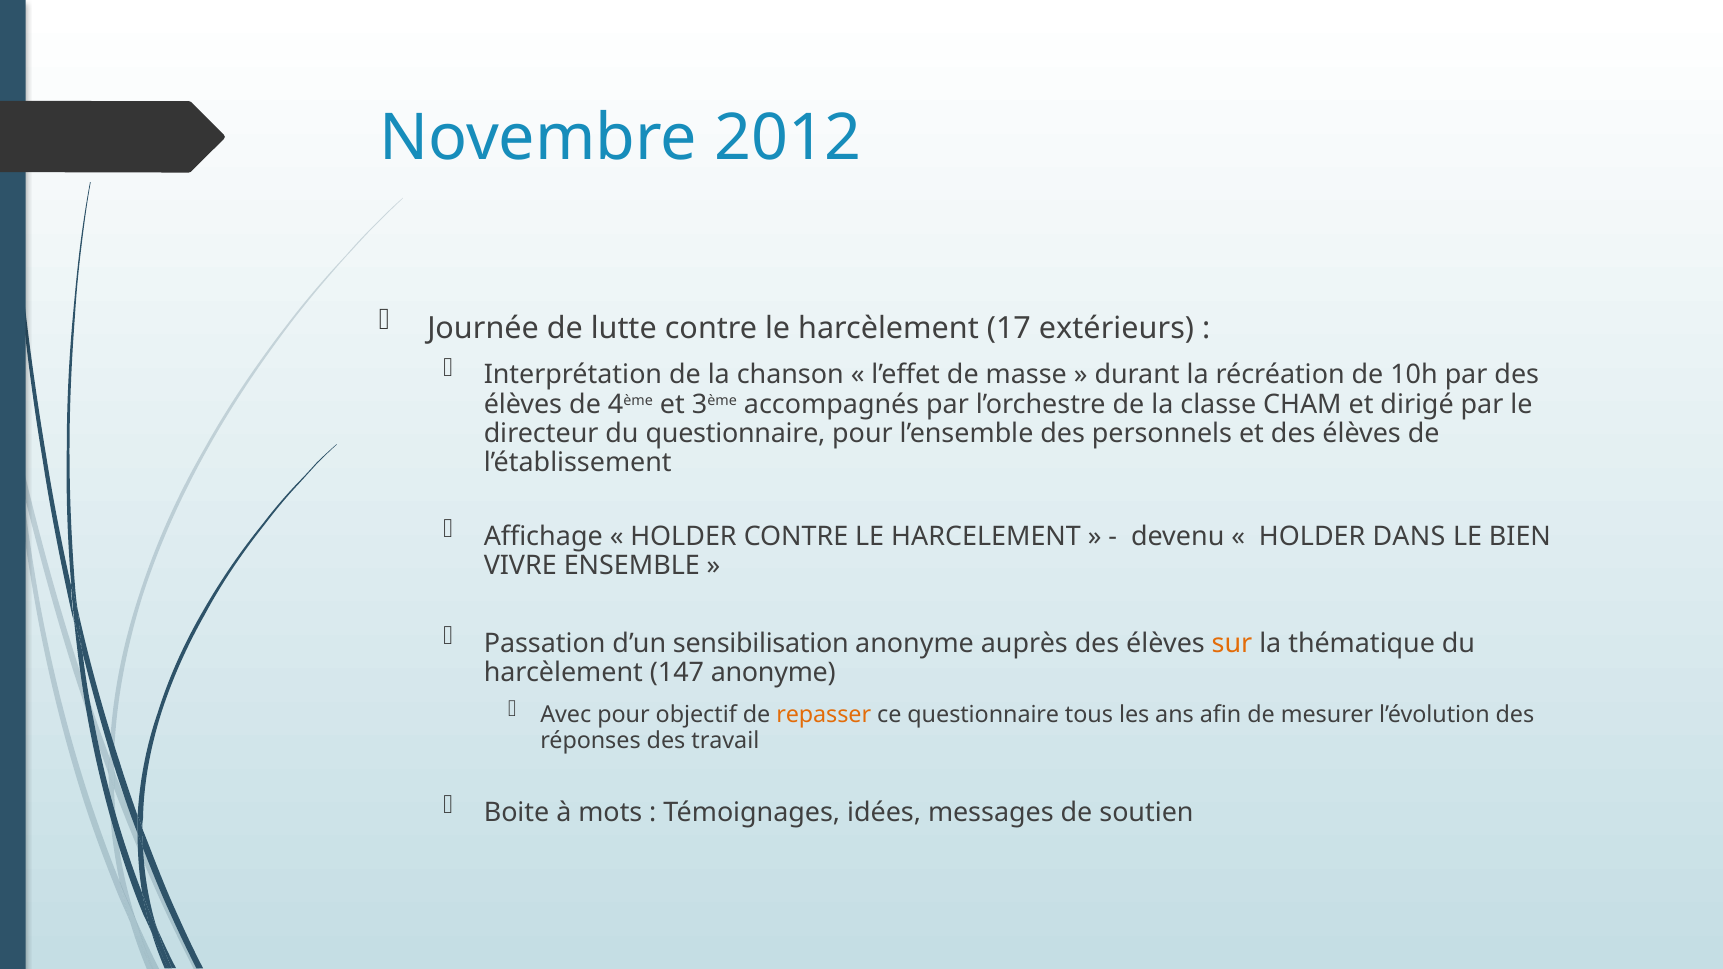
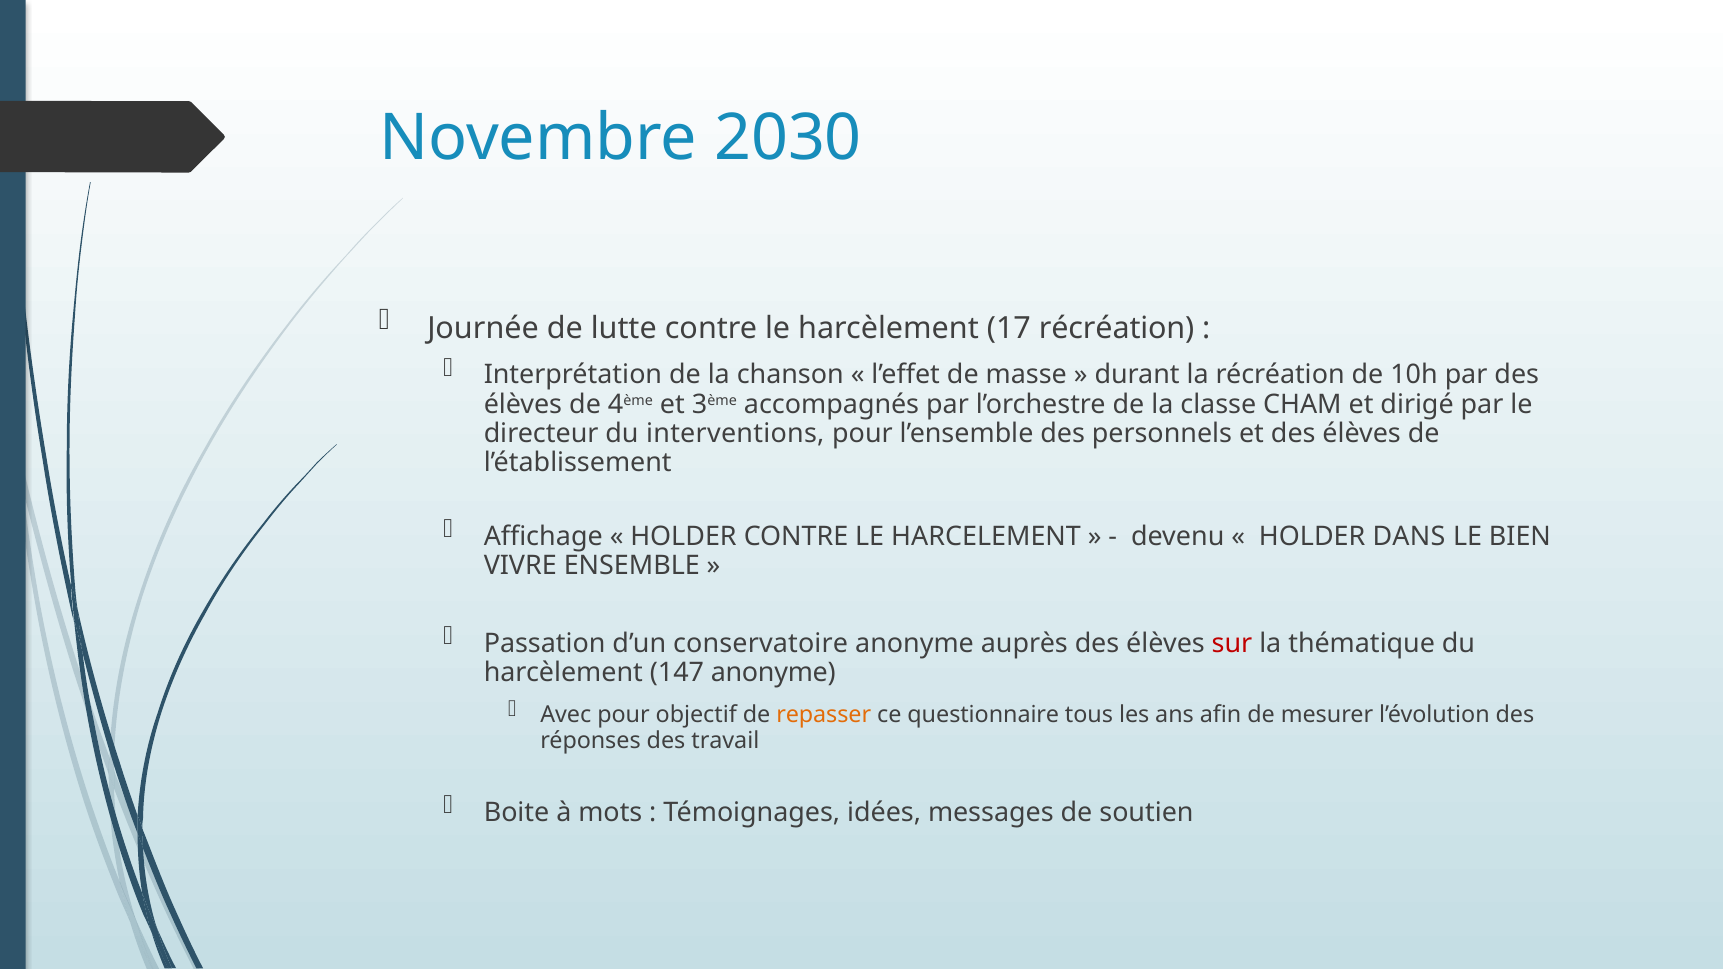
2012: 2012 -> 2030 (788, 138)
17 extérieurs: extérieurs -> récréation (1117, 328)
du questionnaire: questionnaire -> interventions (735, 433)
sensibilisation: sensibilisation -> conservatoire (761, 643)
sur colour: orange -> red (1232, 643)
